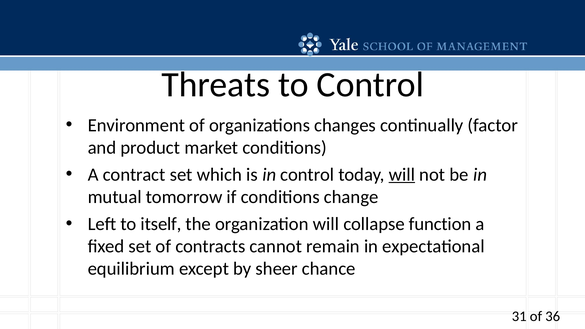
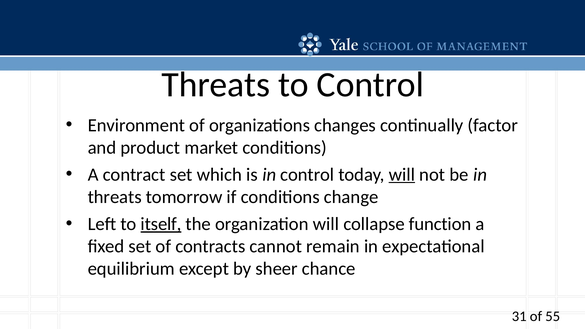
mutual: mutual -> threats (115, 197)
itself underline: none -> present (161, 224)
36: 36 -> 55 (553, 316)
